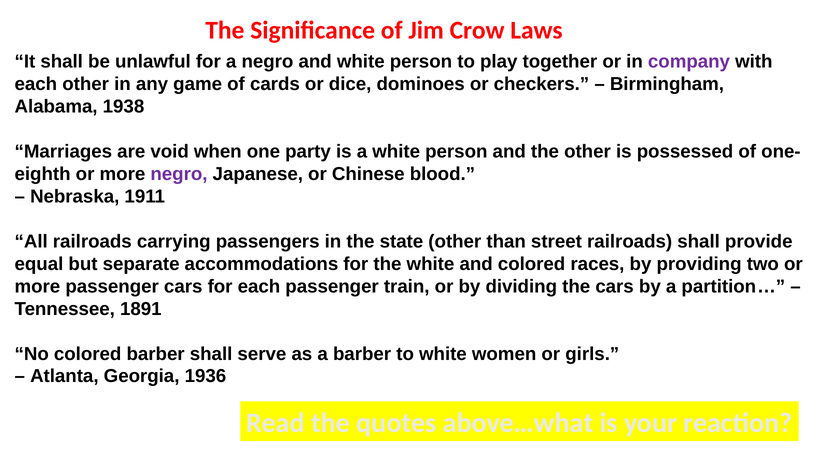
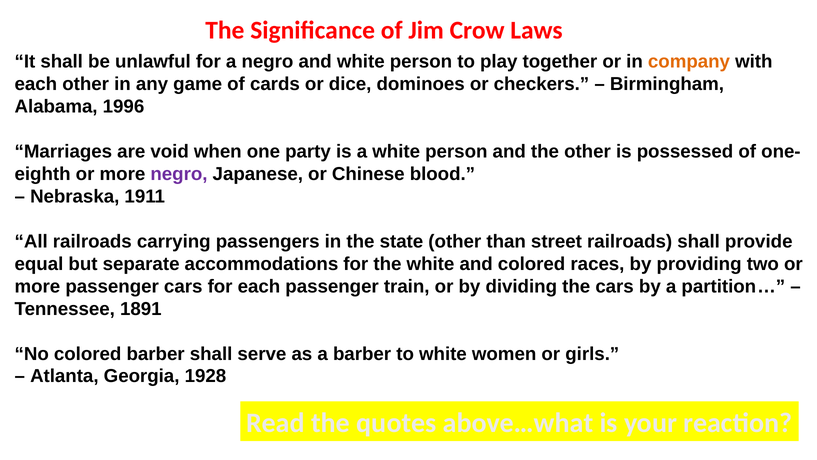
company colour: purple -> orange (689, 62)
1938: 1938 -> 1996 (124, 106)
1936: 1936 -> 1928 (205, 376)
